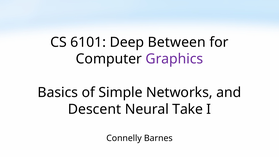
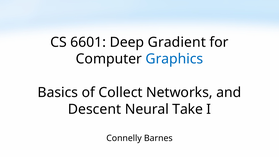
6101: 6101 -> 6601 (88, 42)
Between: Between -> Gradient (177, 42)
Graphics colour: purple -> blue (174, 59)
Simple: Simple -> Collect (121, 92)
